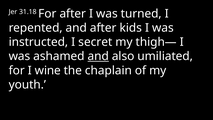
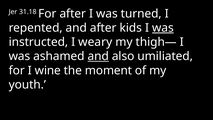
was underline: none -> present (163, 28)
secret: secret -> weary (95, 42)
chaplain: chaplain -> moment (108, 70)
